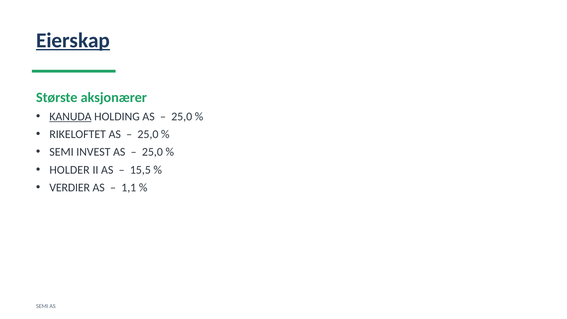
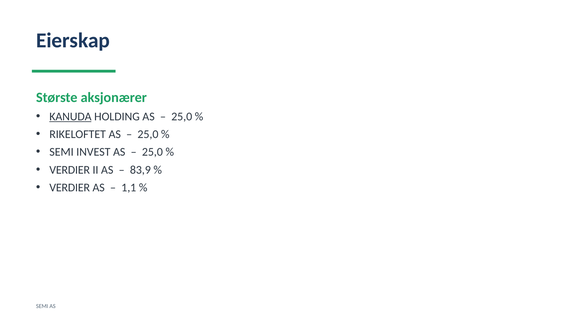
Eierskap underline: present -> none (73, 40)
HOLDER: HOLDER -> VERDIER (70, 170)
15,5: 15,5 -> 83,9 (140, 170)
